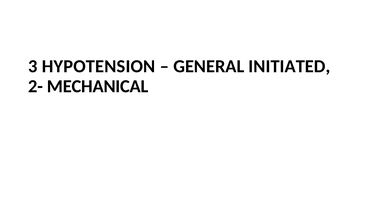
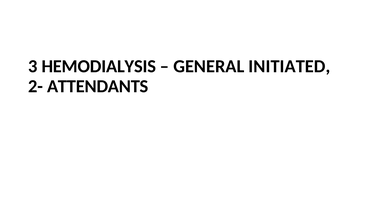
HYPOTENSION: HYPOTENSION -> HEMODIALYSIS (99, 66)
MECHANICAL: MECHANICAL -> ATTENDANTS (98, 86)
